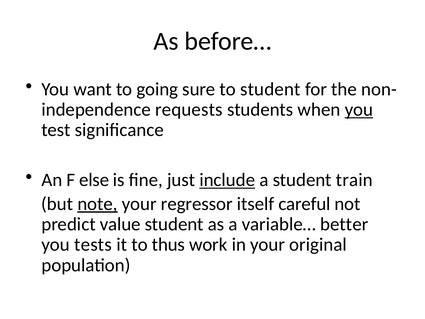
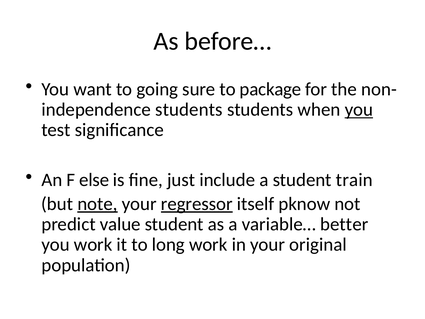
to student: student -> package (270, 89)
requests: requests -> students (189, 110)
include underline: present -> none (227, 180)
regressor underline: none -> present (197, 204)
careful: careful -> pknow (304, 204)
you tests: tests -> work (93, 244)
thus: thus -> long (168, 244)
